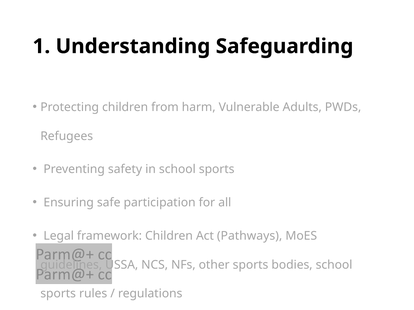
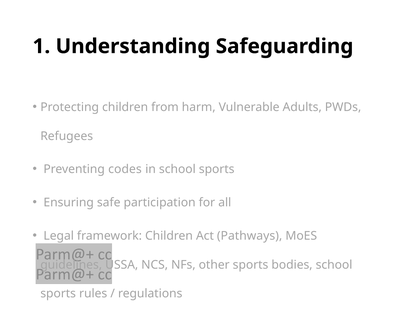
safety: safety -> codes (125, 170)
